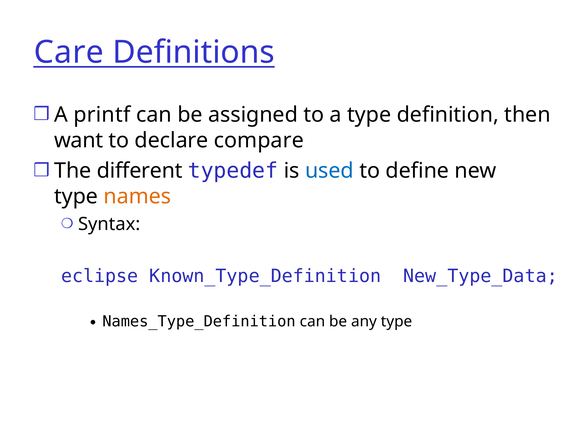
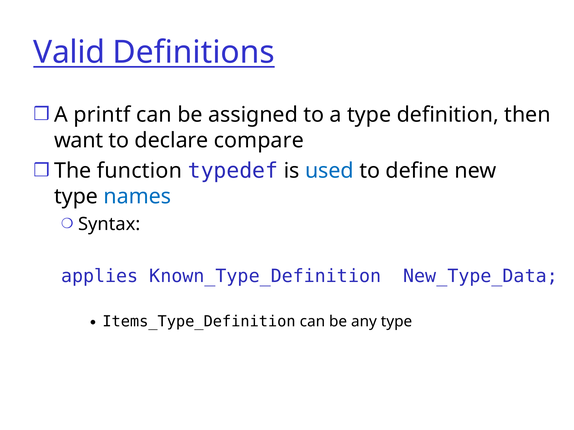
Care: Care -> Valid (69, 52)
different: different -> function (139, 171)
names colour: orange -> blue (137, 197)
eclipse: eclipse -> applies (100, 276)
Names_Type_Definition: Names_Type_Definition -> Items_Type_Definition (199, 322)
